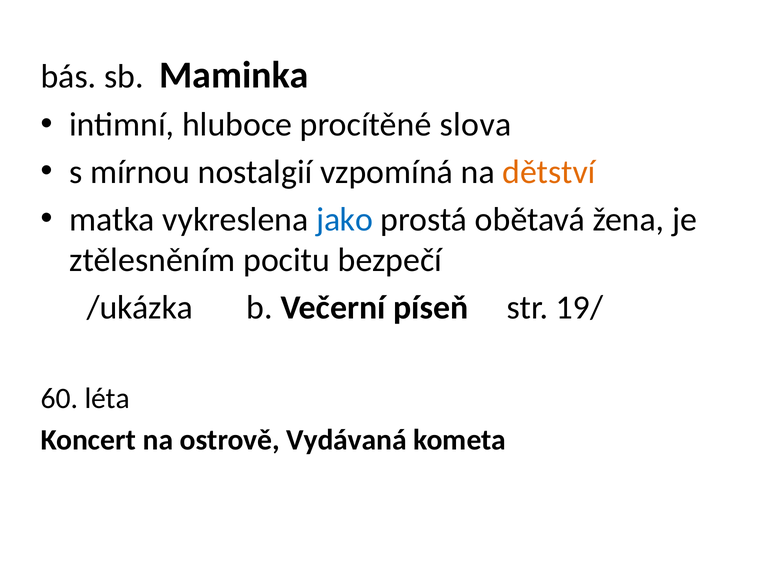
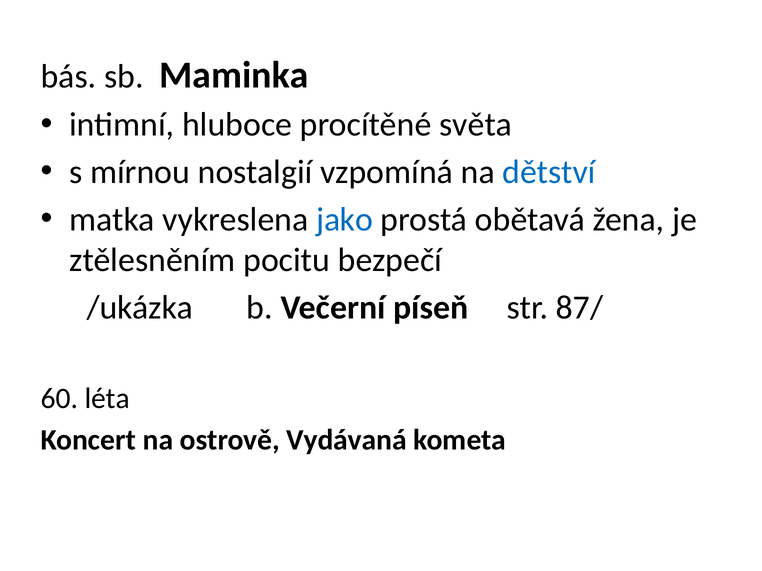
slova: slova -> světa (476, 125)
dětství colour: orange -> blue (549, 172)
19/: 19/ -> 87/ (579, 308)
